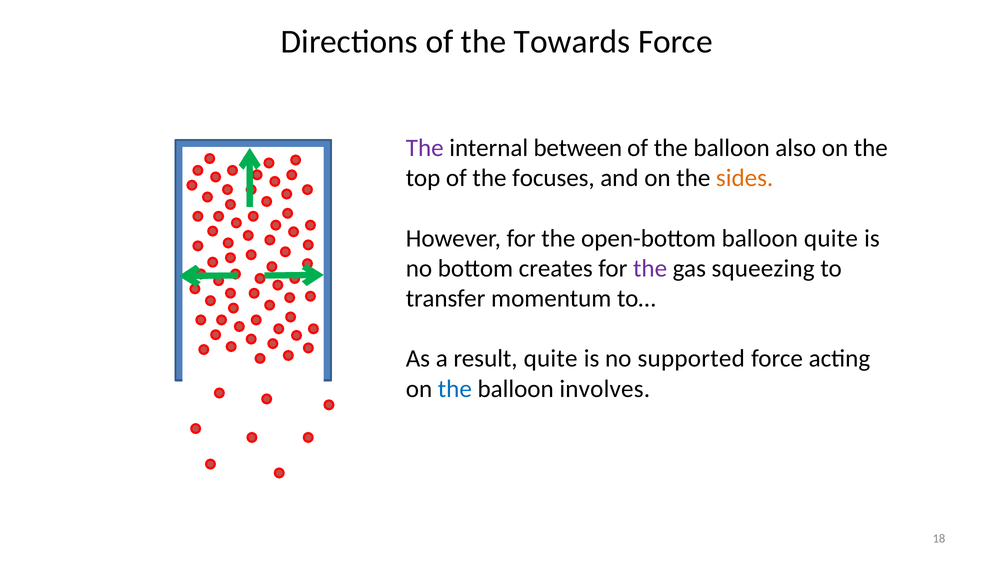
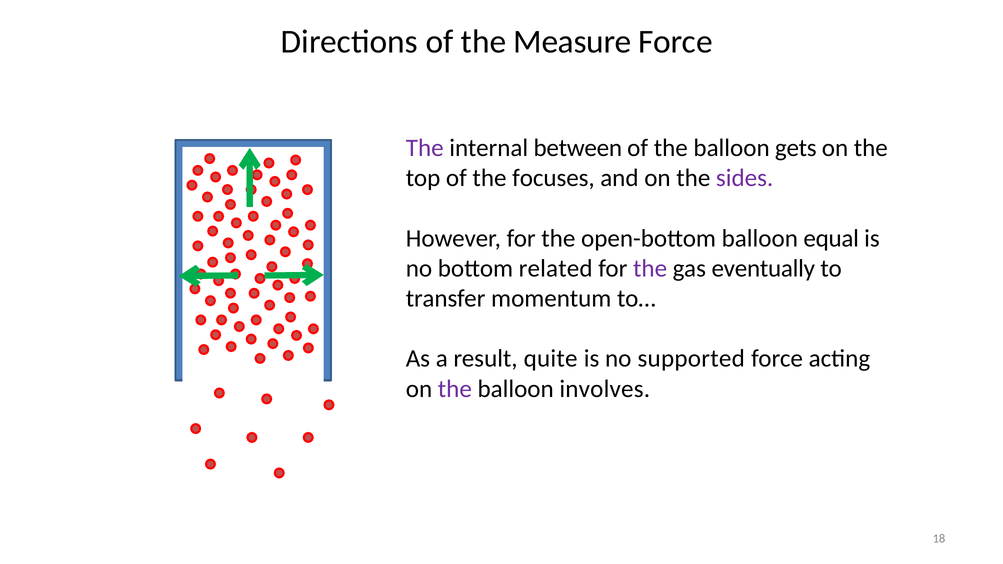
Towards: Towards -> Measure (572, 42)
also: also -> gets (796, 148)
sides colour: orange -> purple (745, 178)
balloon quite: quite -> equal (831, 238)
creates: creates -> related (556, 269)
squeezing: squeezing -> eventually (763, 269)
the colour: blue -> purple (455, 389)
